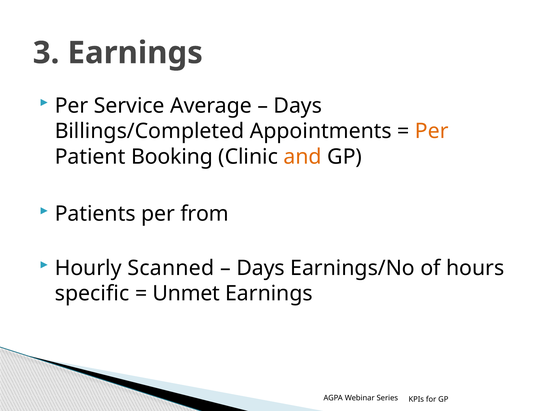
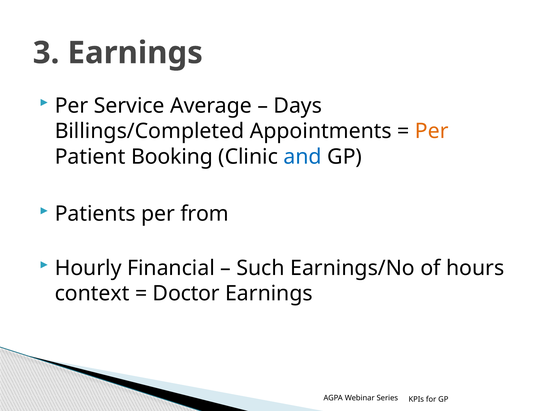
and colour: orange -> blue (303, 157)
Scanned: Scanned -> Financial (171, 268)
Days: Days -> Such (261, 268)
specific: specific -> context (92, 294)
Unmet: Unmet -> Doctor (186, 294)
